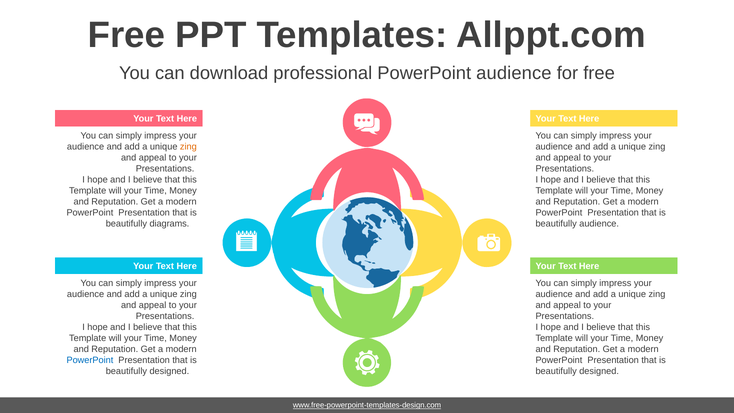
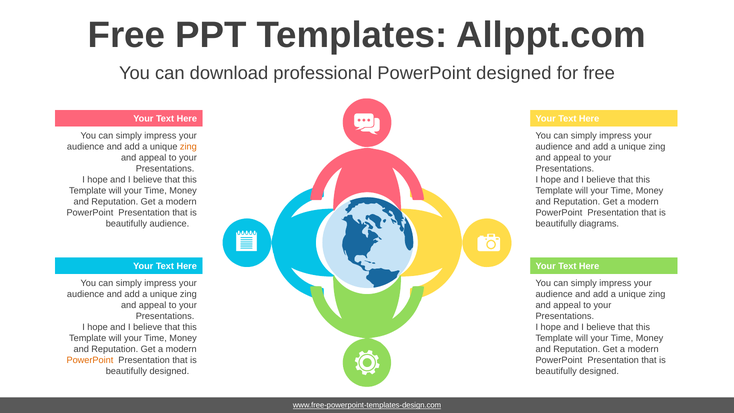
PowerPoint audience: audience -> designed (514, 73)
beautifully diagrams: diagrams -> audience (169, 224)
beautifully audience: audience -> diagrams (599, 224)
PowerPoint colour: blue -> orange (90, 360)
